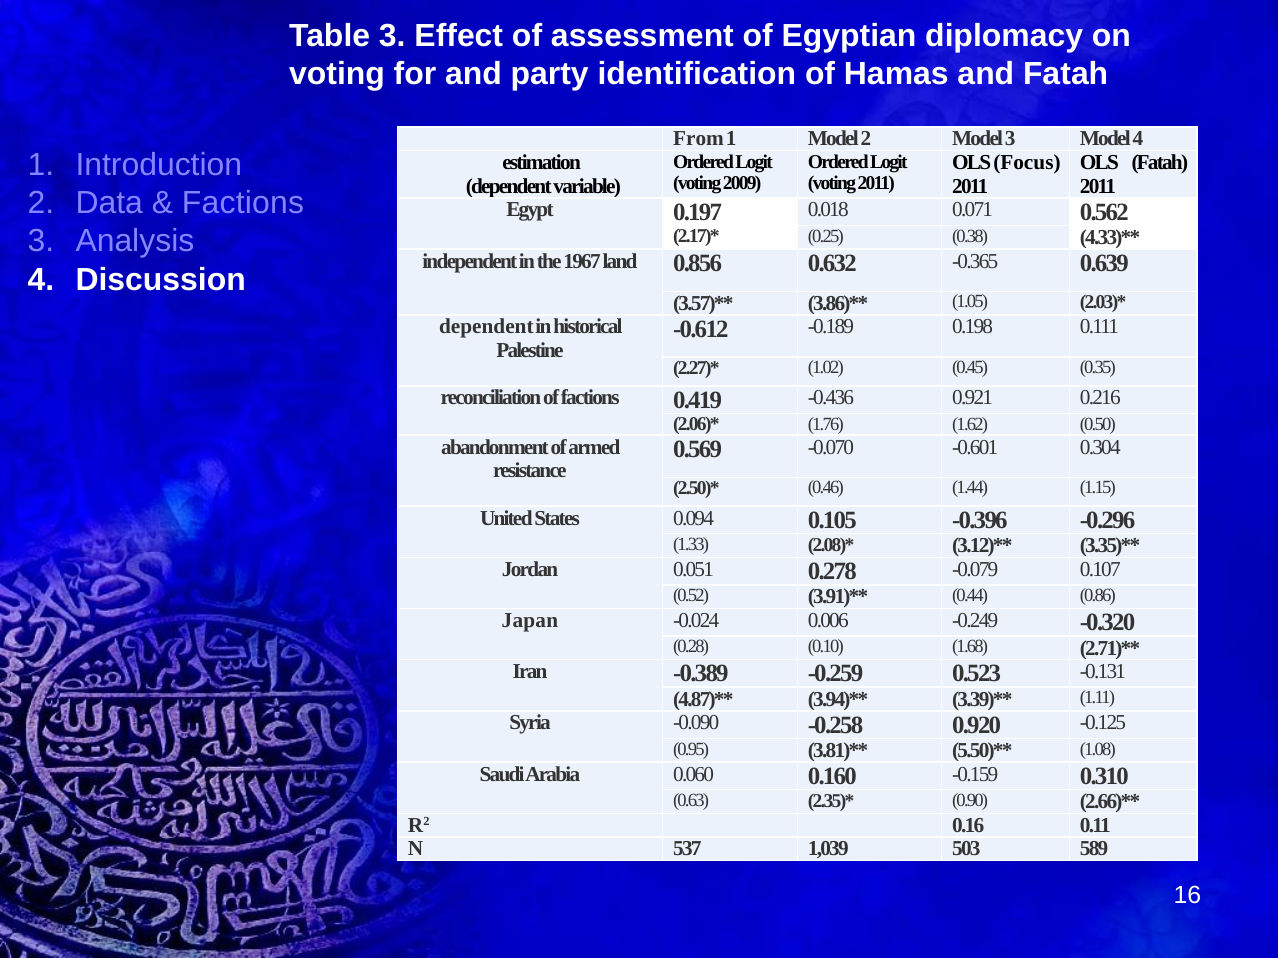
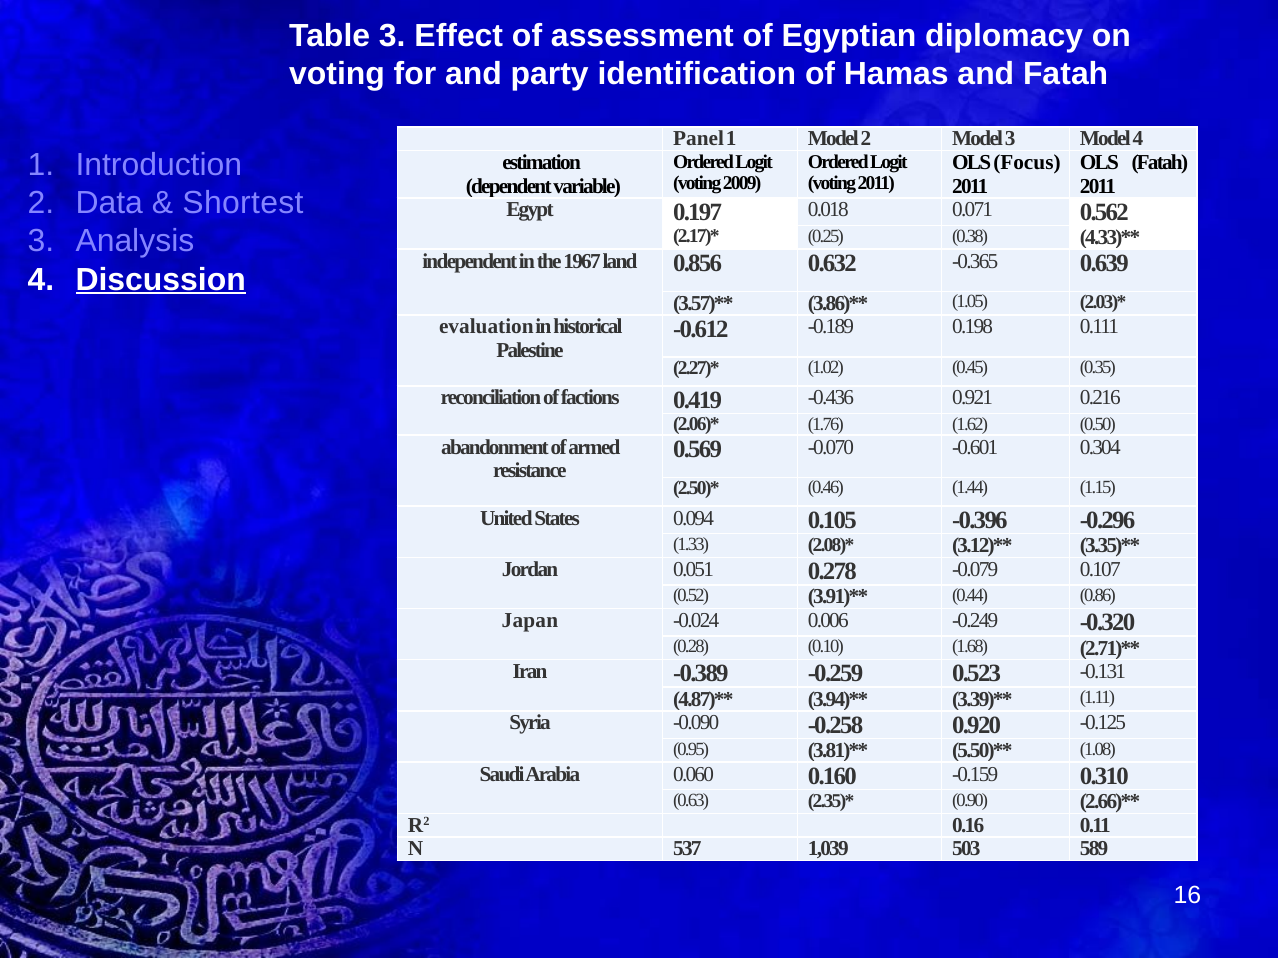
From: From -> Panel (699, 139)
Factions: Factions -> Shortest (243, 203)
Discussion underline: none -> present (161, 280)
dependent: dependent -> evaluation (486, 327)
